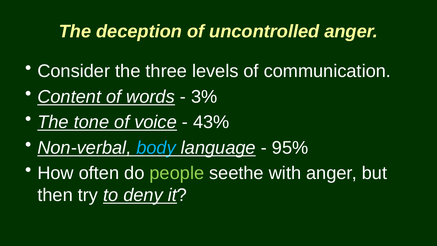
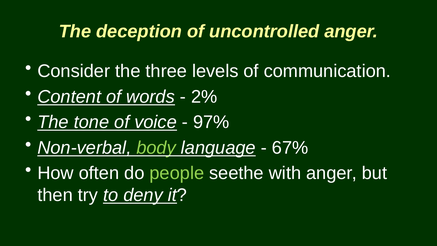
3%: 3% -> 2% (204, 97)
43%: 43% -> 97% (211, 122)
body colour: light blue -> light green (156, 148)
95%: 95% -> 67% (290, 148)
